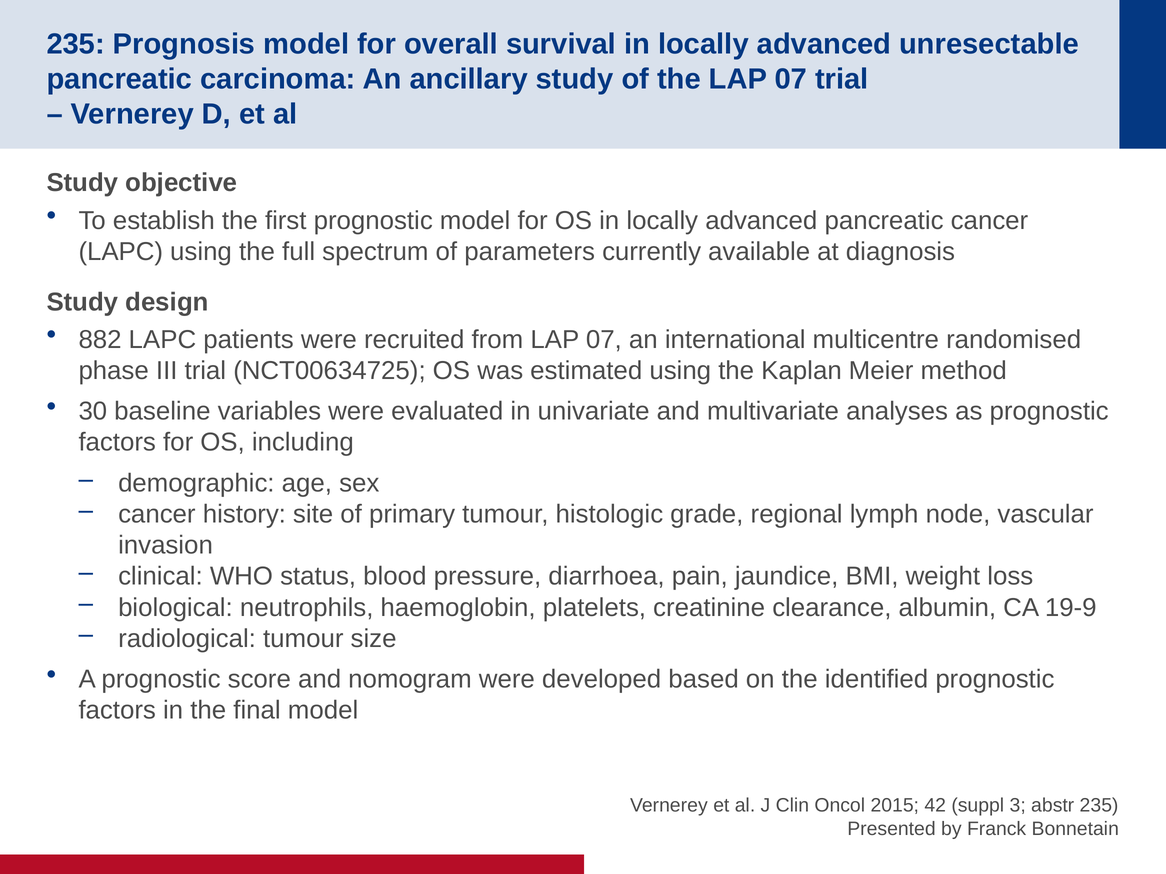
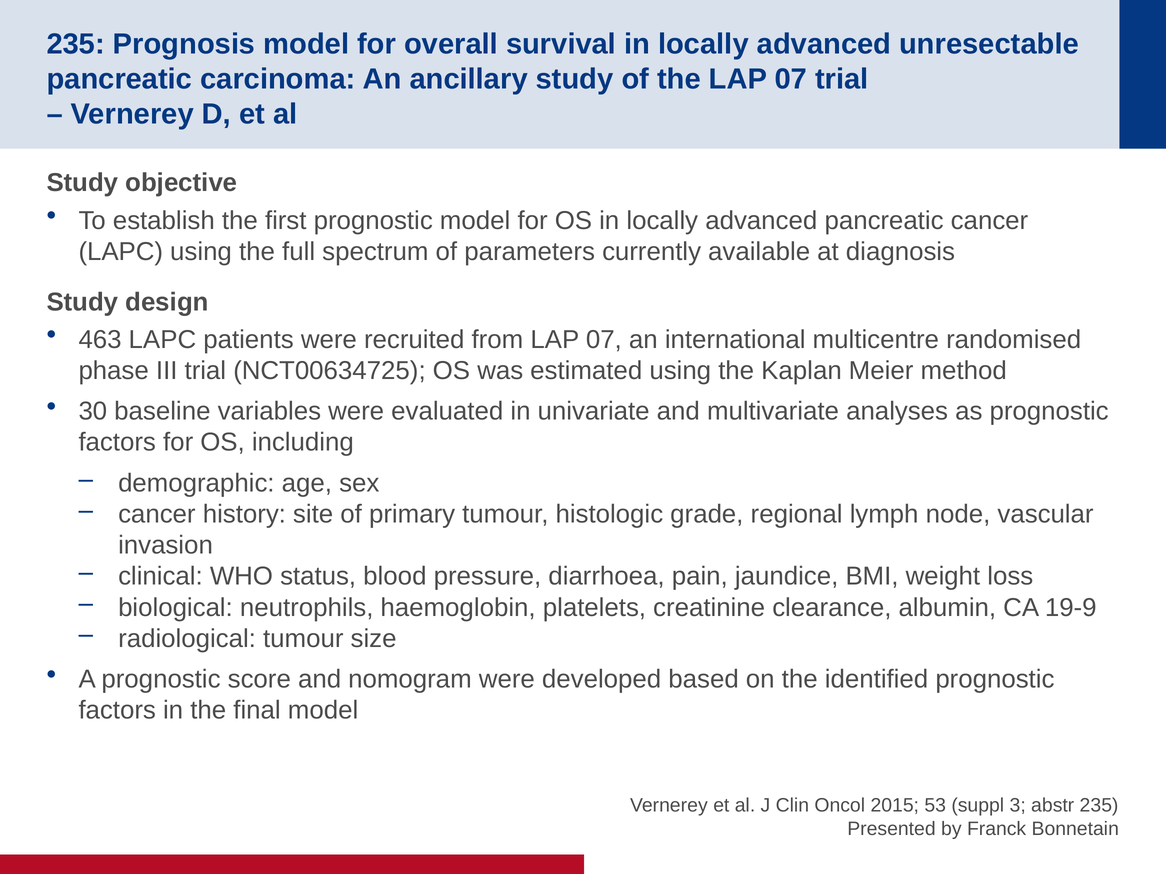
882: 882 -> 463 (100, 340)
42: 42 -> 53 (935, 806)
